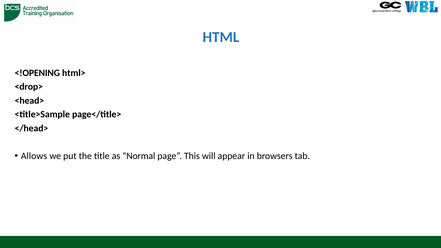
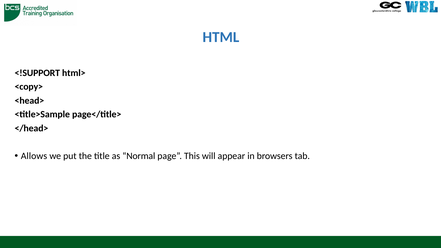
<!OPENING: <!OPENING -> <!SUPPORT (37, 73)
<drop>: <drop> -> <copy> (29, 87)
